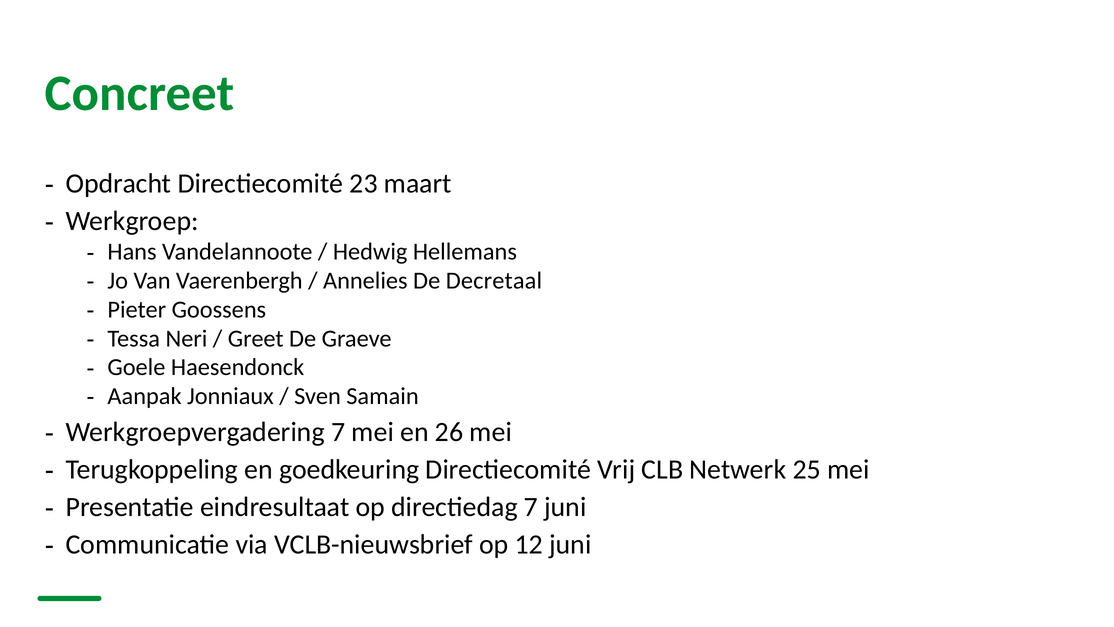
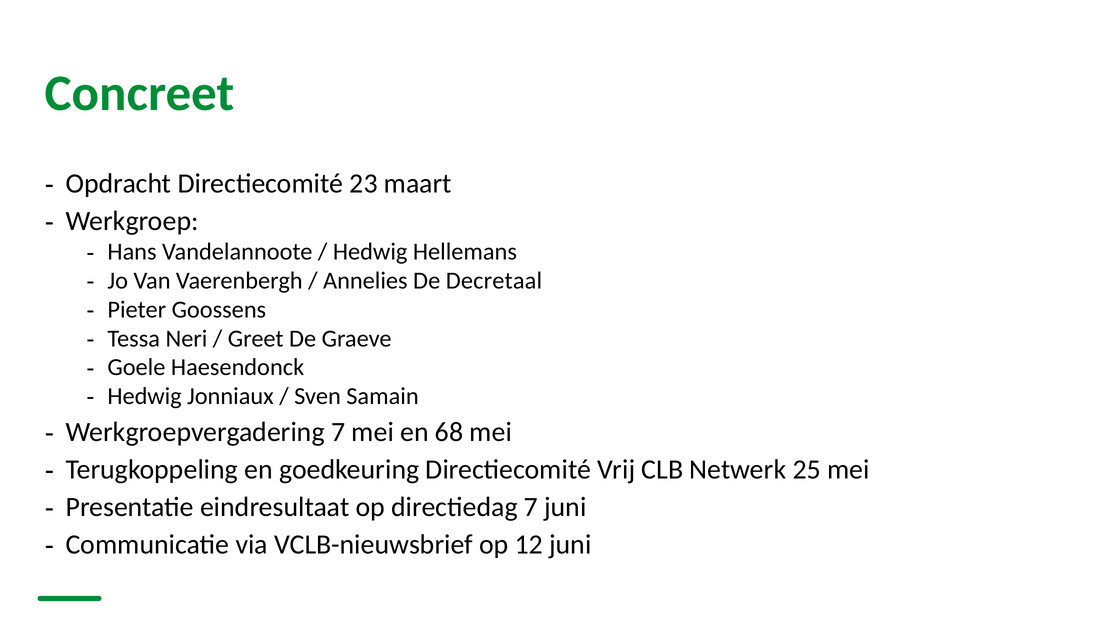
Aanpak: Aanpak -> Hedwig (145, 396)
26: 26 -> 68 (449, 432)
